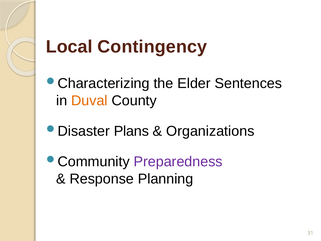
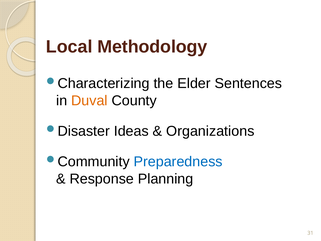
Contingency: Contingency -> Methodology (152, 47)
Plans: Plans -> Ideas (131, 131)
Preparedness colour: purple -> blue (178, 162)
